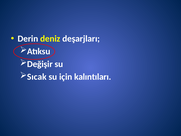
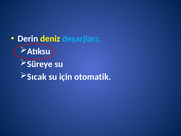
deşarjları colour: white -> light blue (81, 39)
Değişir: Değişir -> Süreye (40, 64)
kalıntıları: kalıntıları -> otomatik (93, 77)
